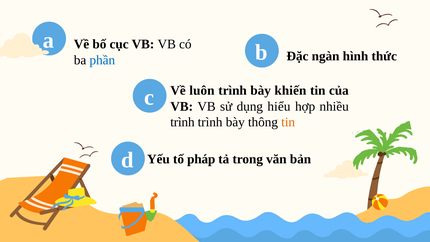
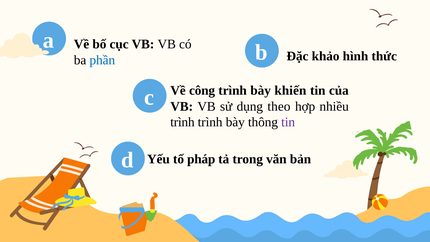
ngàn: ngàn -> khảo (326, 56)
luôn: luôn -> công (202, 91)
hiểu: hiểu -> theo (279, 106)
tin colour: orange -> purple (288, 122)
